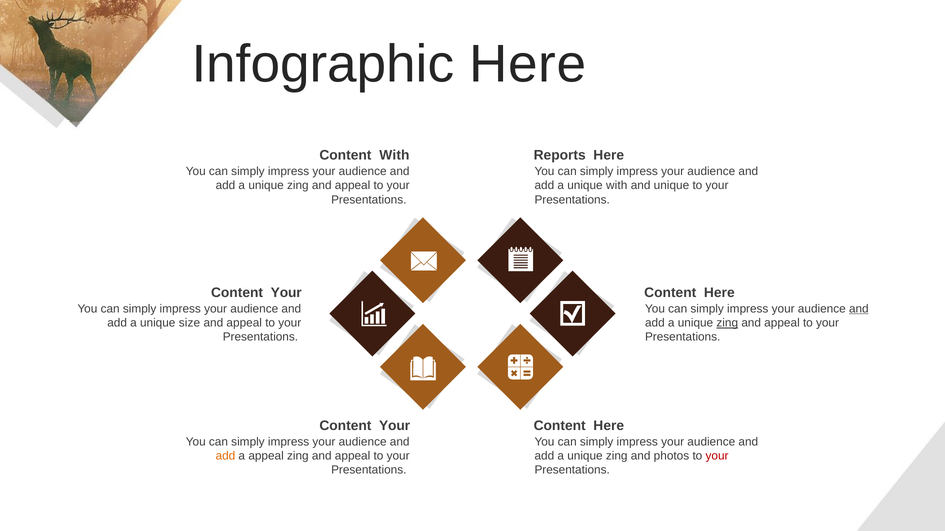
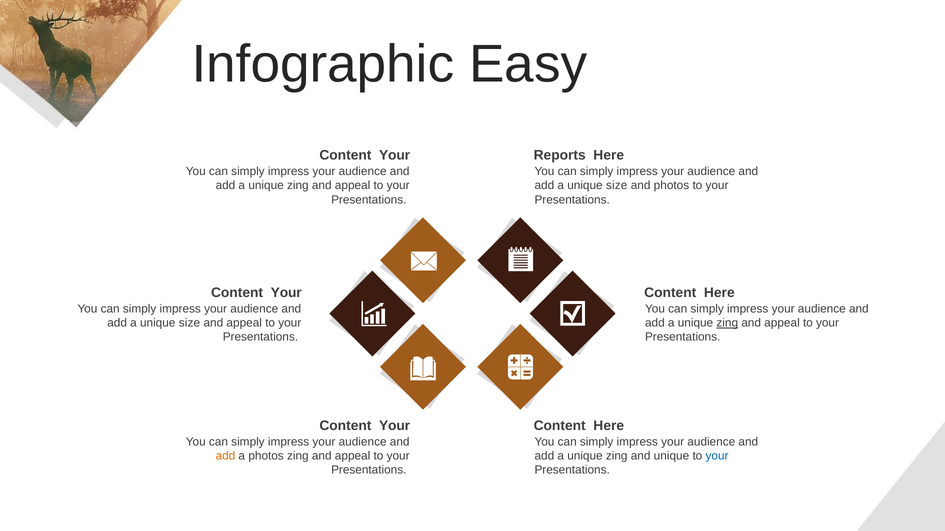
Infographic Here: Here -> Easy (528, 64)
With: With -> Your (395, 156)
with: with -> size (617, 186)
and unique: unique -> photos (671, 186)
and underline: present -> none (859, 309)
a appeal: appeal -> photos (266, 456)
and photos: photos -> unique (671, 456)
your colour: red -> blue (717, 456)
